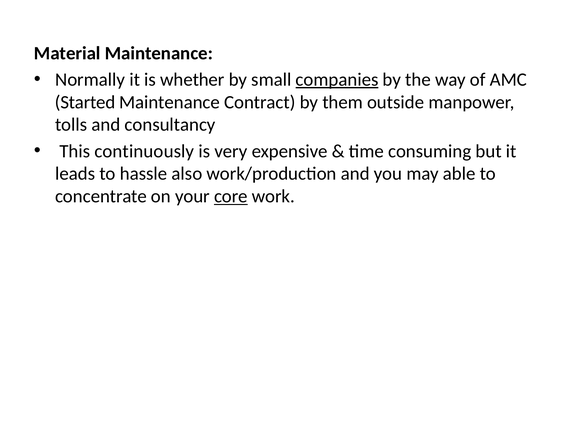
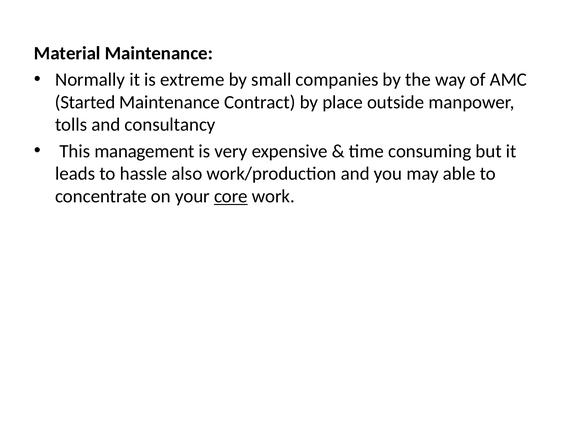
whether: whether -> extreme (192, 80)
companies underline: present -> none (337, 80)
them: them -> place (343, 102)
continuously: continuously -> management (144, 151)
